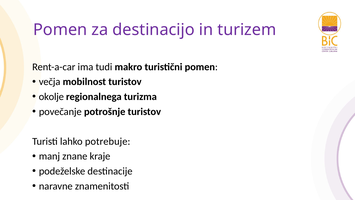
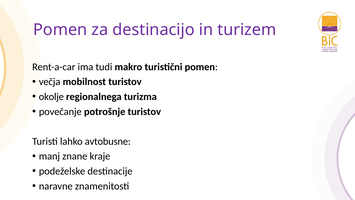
potrebuje: potrebuje -> avtobusne (108, 141)
